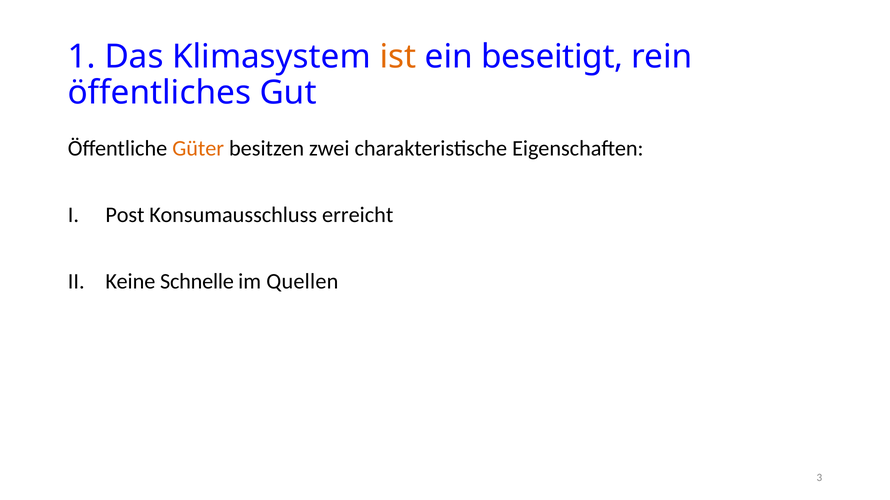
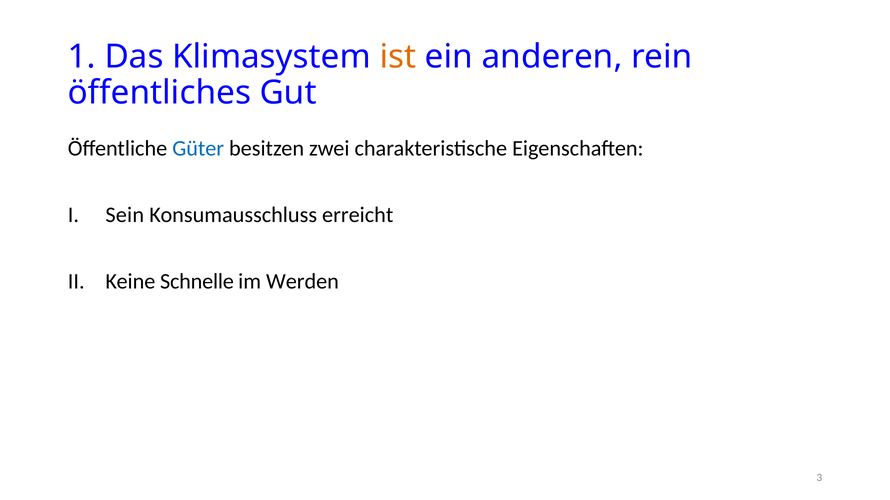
beseitigt: beseitigt -> anderen (552, 57)
Güter colour: orange -> blue (198, 148)
Post: Post -> Sein (125, 215)
Quellen: Quellen -> Werden (302, 282)
